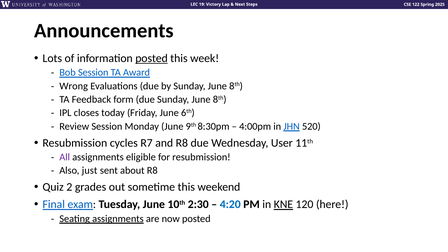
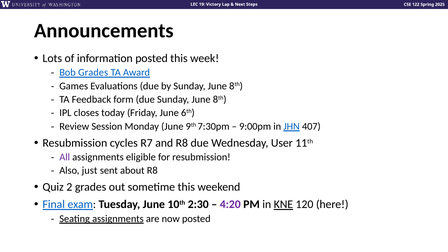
posted underline: present -> none (152, 58)
Bob Session: Session -> Grades (93, 73)
Wrong: Wrong -> Games (74, 86)
8:30pm: 8:30pm -> 7:30pm (214, 126)
4:00pm: 4:00pm -> 9:00pm (255, 126)
520: 520 -> 407 (311, 126)
4:20 colour: blue -> purple (230, 204)
